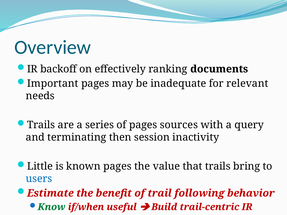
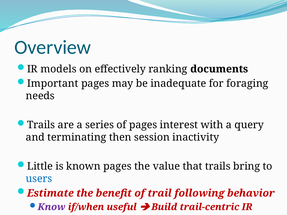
backoff: backoff -> models (58, 69)
relevant: relevant -> foraging (247, 84)
sources: sources -> interest (179, 125)
Know colour: green -> purple (52, 207)
